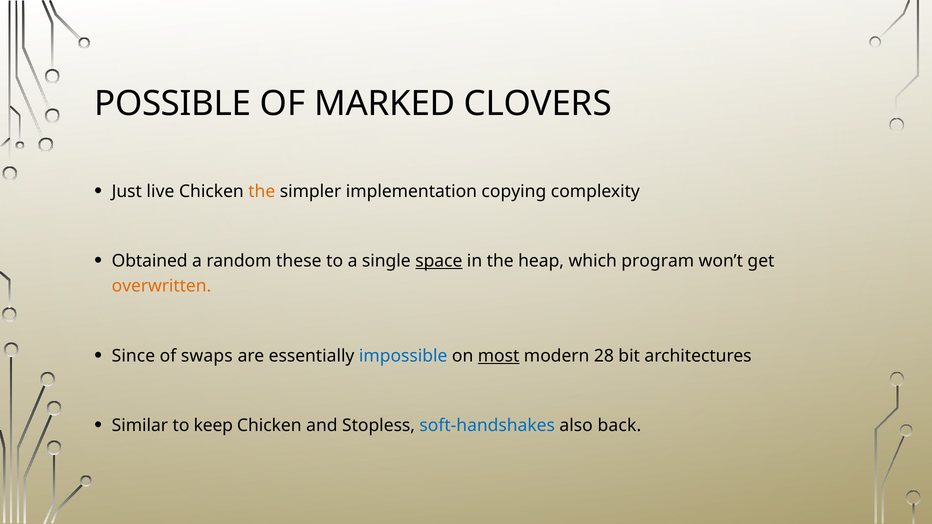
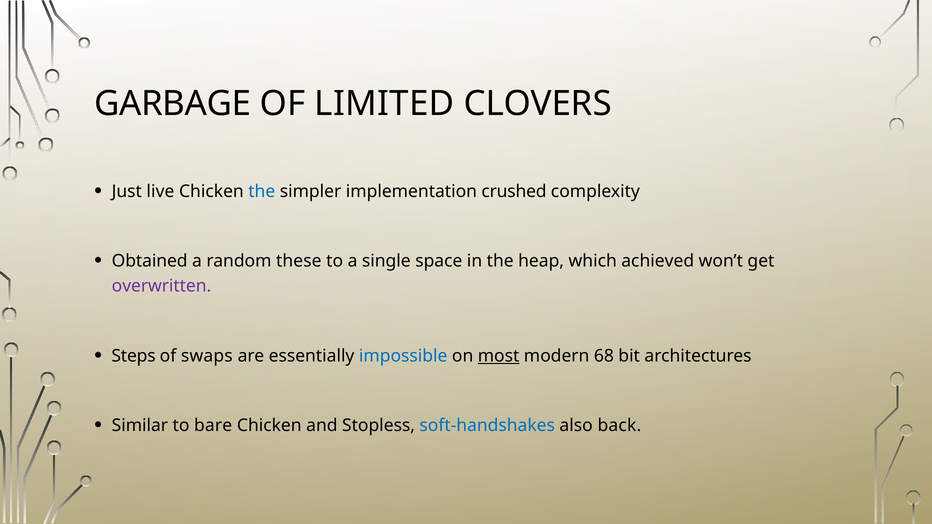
POSSIBLE: POSSIBLE -> GARBAGE (173, 104)
MARKED: MARKED -> LIMITED (384, 104)
the colour: orange -> blue (262, 191)
copying: copying -> crushed (514, 191)
space underline: present -> none (439, 261)
program: program -> achieved (658, 261)
overwritten colour: orange -> purple (161, 286)
Since: Since -> Steps (134, 356)
28: 28 -> 68 (604, 356)
keep: keep -> bare (213, 426)
